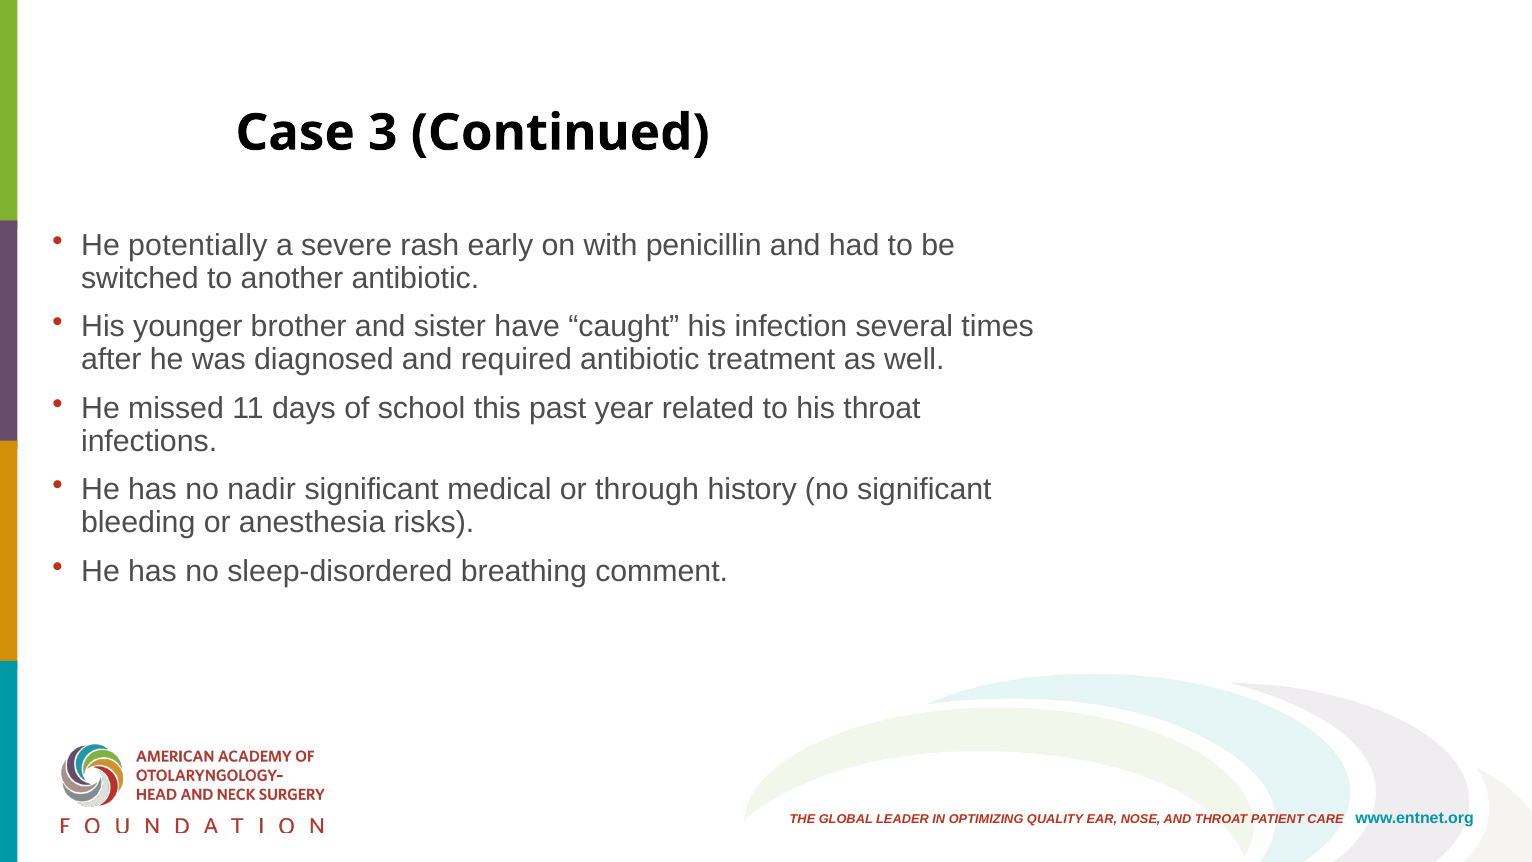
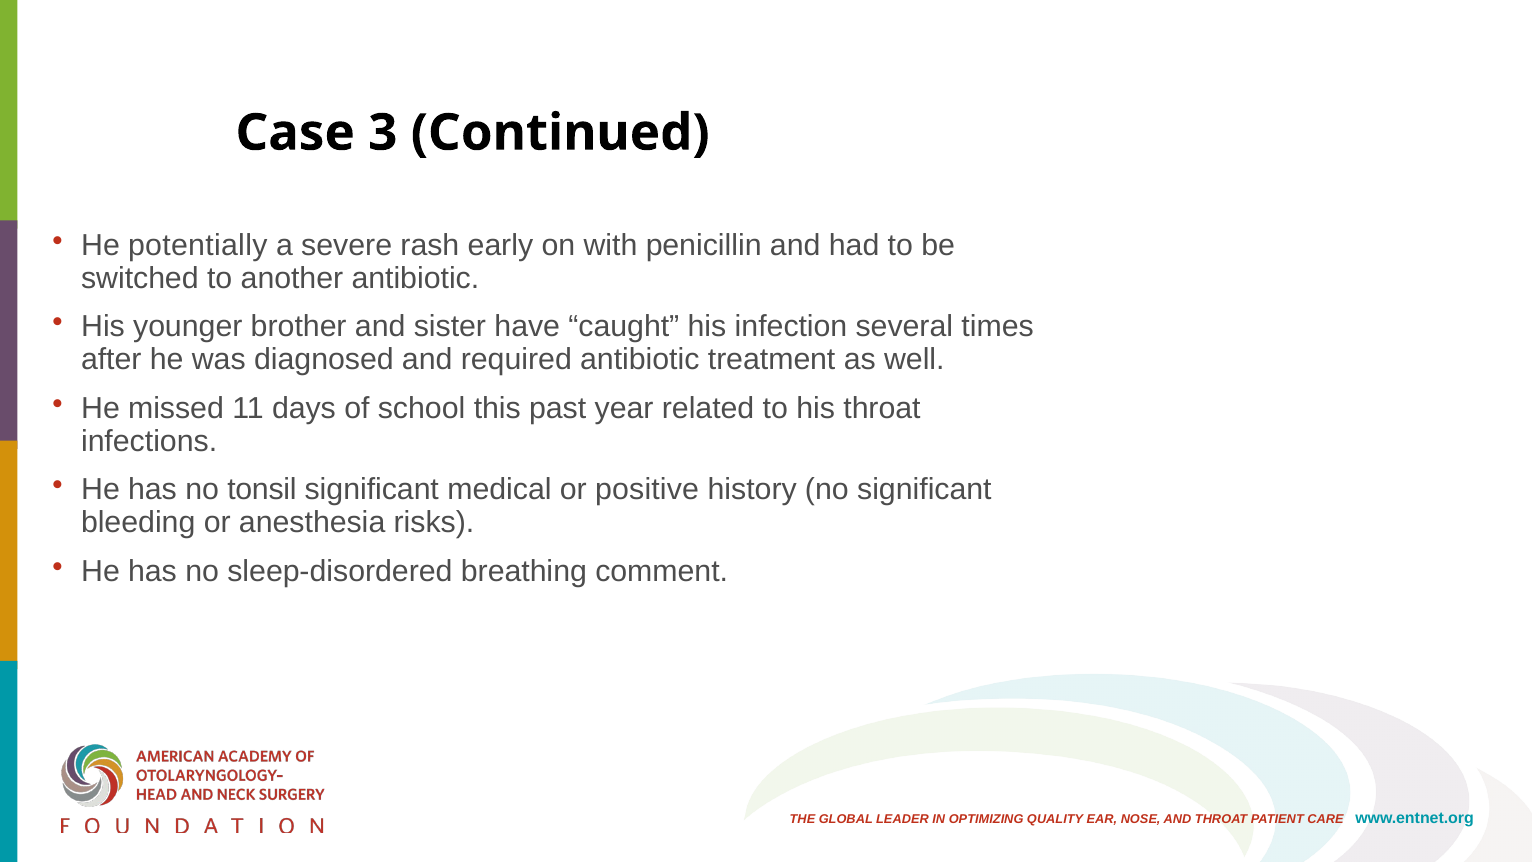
nadir: nadir -> tonsil (262, 490)
through: through -> positive (647, 490)
